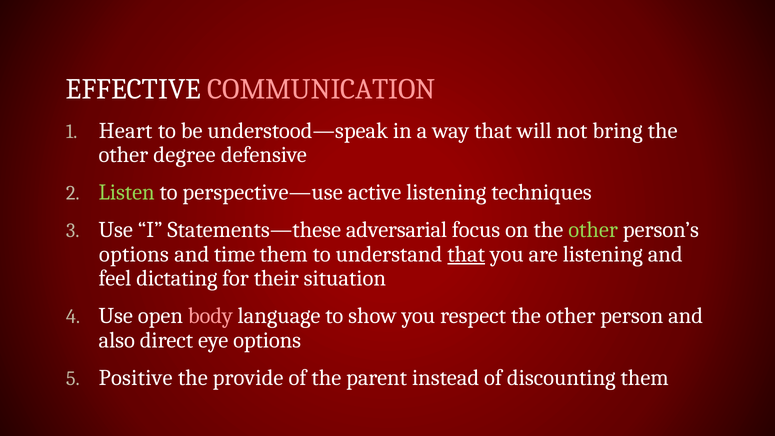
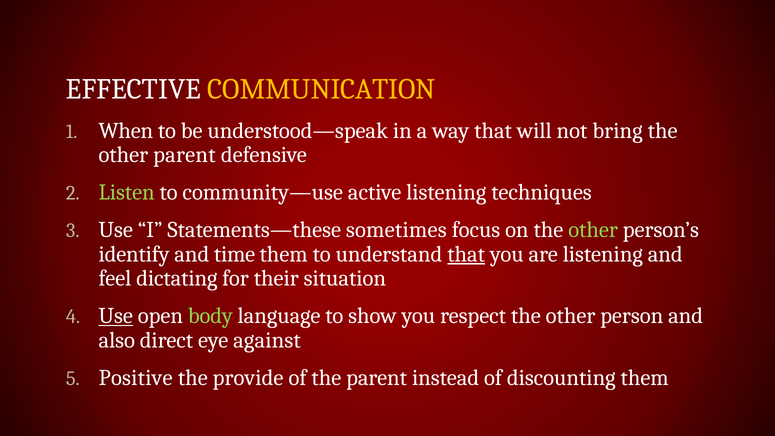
COMMUNICATION colour: pink -> yellow (322, 89)
Heart: Heart -> When (126, 131)
other degree: degree -> parent (184, 155)
perspective—use: perspective—use -> community—use (263, 192)
adversarial: adversarial -> sometimes (396, 230)
options: options -> identify (134, 254)
Use underline: none -> present (116, 316)
body colour: pink -> light green (210, 316)
eye options: options -> against (267, 340)
